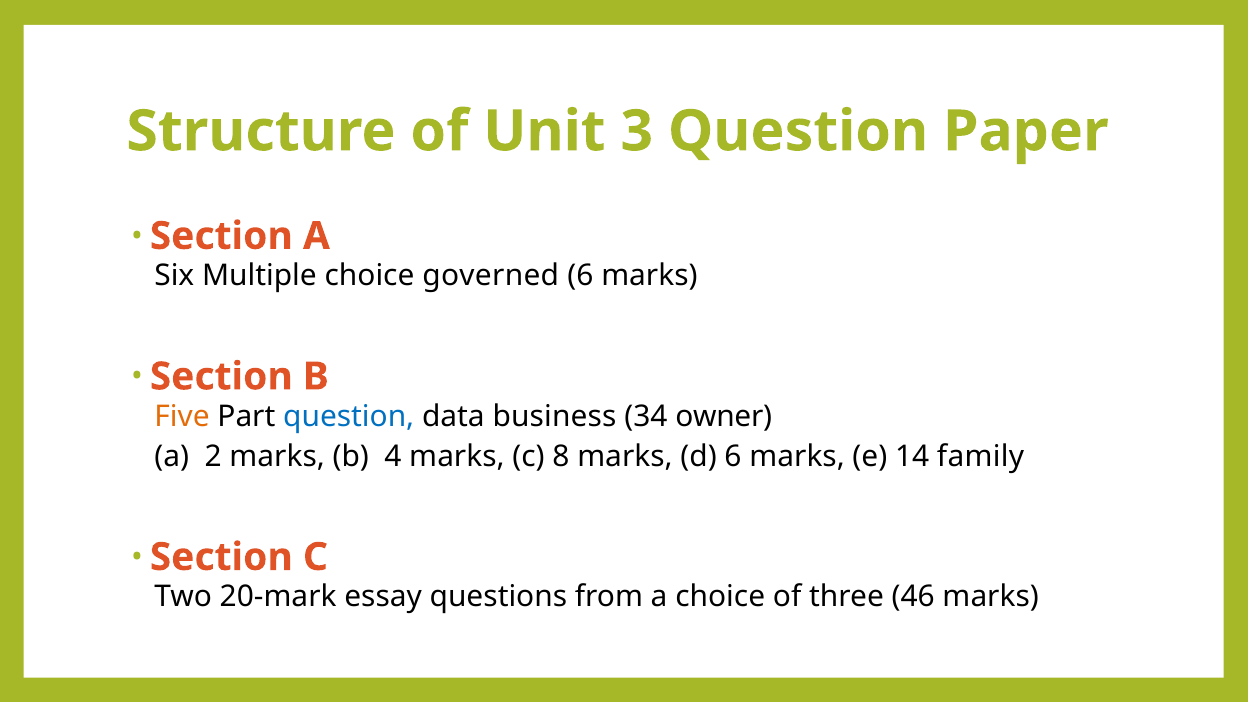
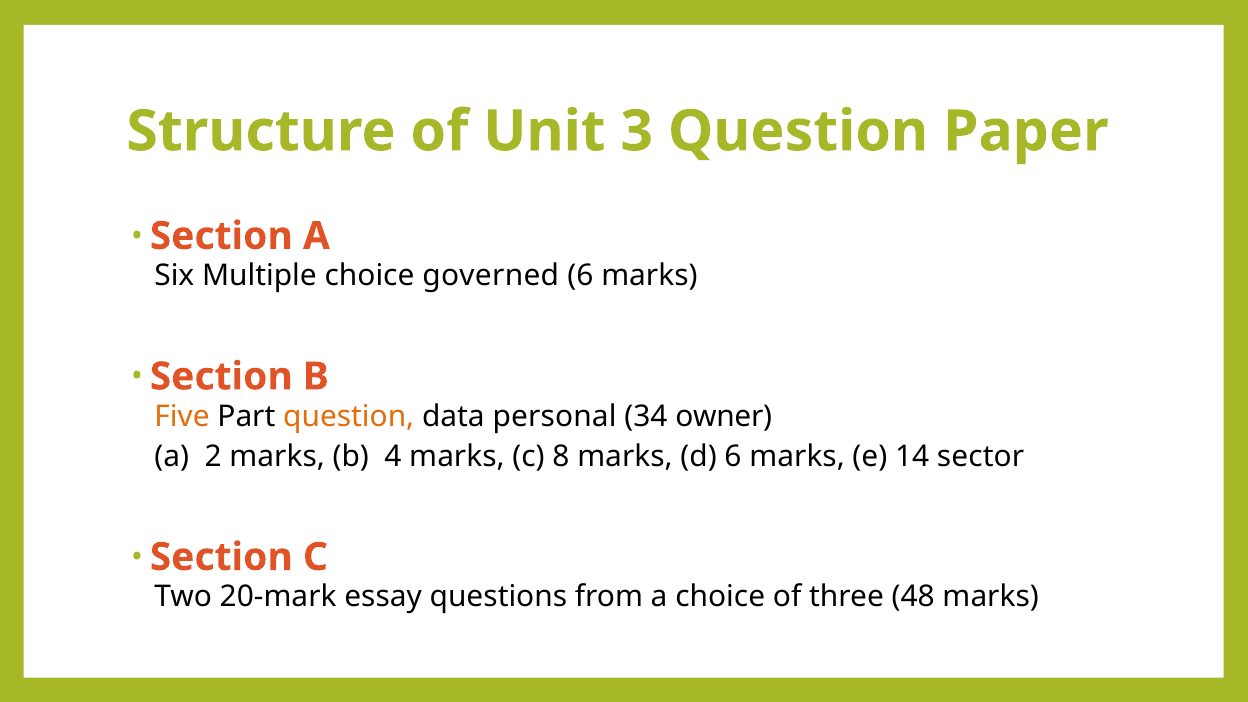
question colour: blue -> orange (349, 416)
business: business -> personal (555, 416)
family: family -> sector (981, 457)
46: 46 -> 48 (913, 597)
